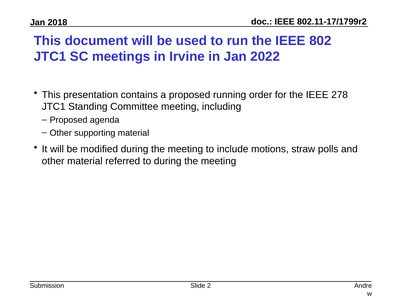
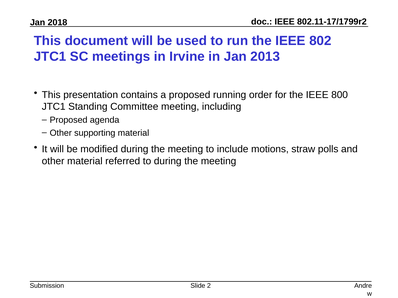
2022: 2022 -> 2013 (265, 57)
278: 278 -> 800 (340, 95)
